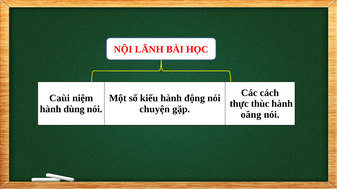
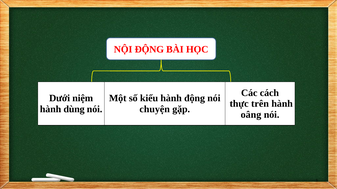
NỘI LÃNH: LÃNH -> ĐỘNG (149, 50)
Caùi: Caùi -> Dưới (60, 99)
thùc: thùc -> trên (260, 104)
